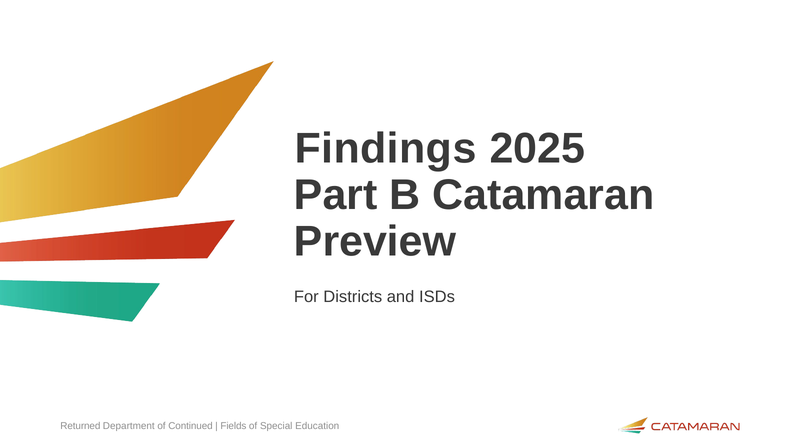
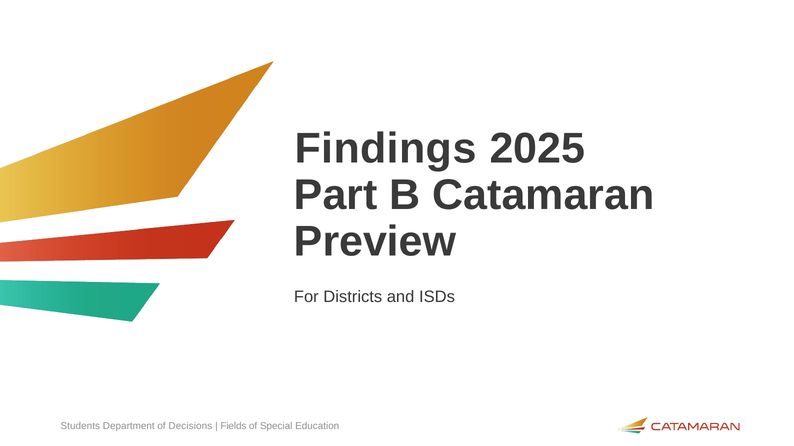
Returned: Returned -> Students (80, 427)
Continued: Continued -> Decisions (190, 427)
